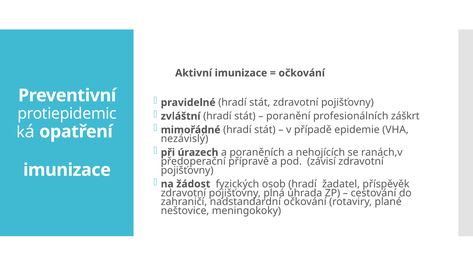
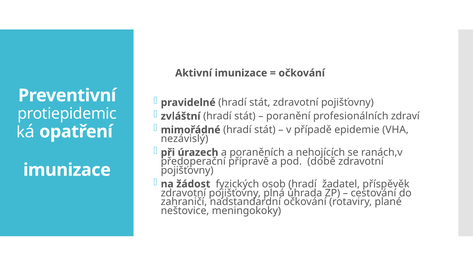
záškrt: záškrt -> zdraví (405, 116)
závisí: závisí -> době (321, 161)
